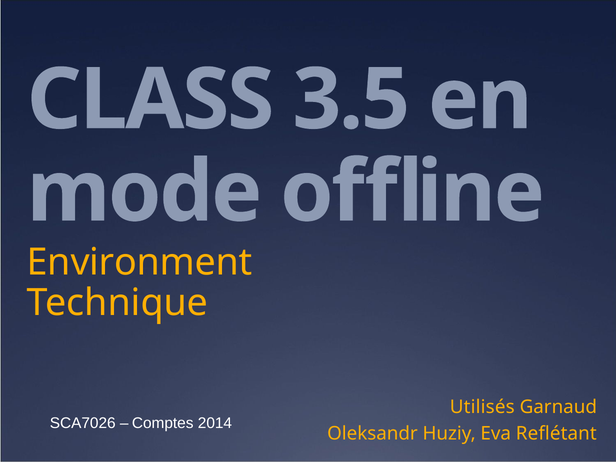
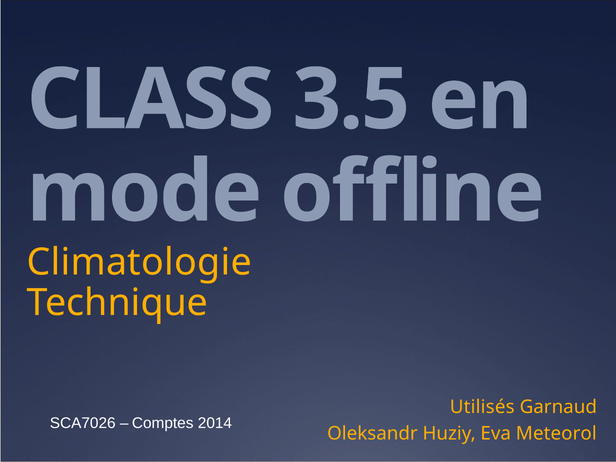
Environment: Environment -> Climatologie (139, 262)
Reflétant: Reflétant -> Meteorol (556, 434)
